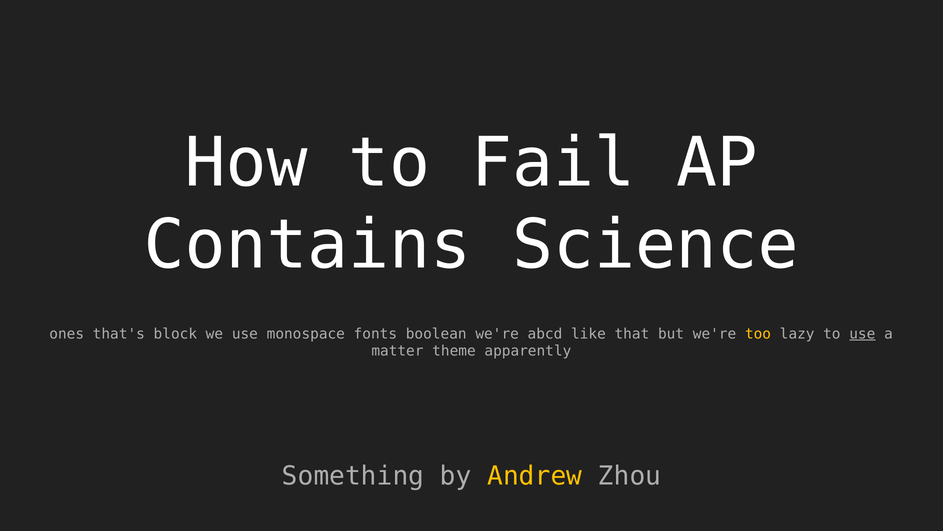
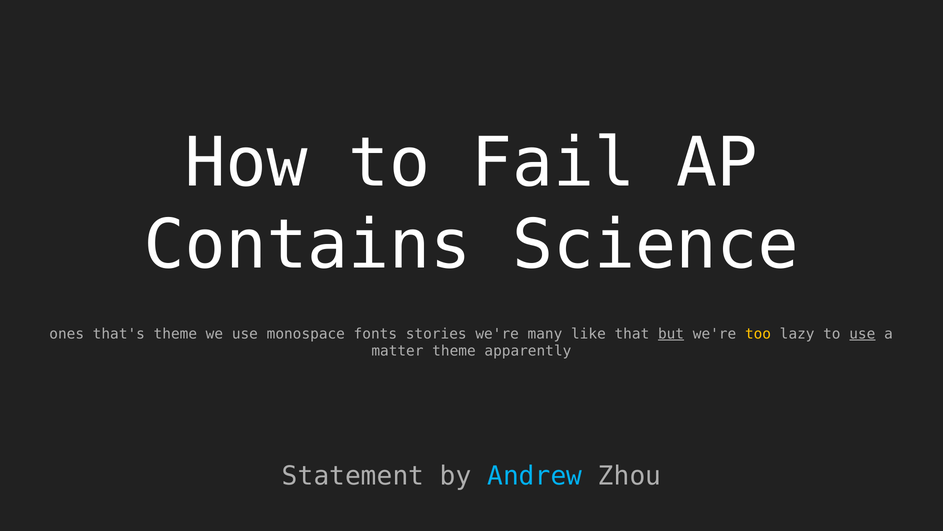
that's block: block -> theme (175, 334)
boolean: boolean -> stories (436, 334)
abcd: abcd -> many (545, 334)
but underline: none -> present (671, 334)
Something: Something -> Statement (353, 476)
Andrew colour: yellow -> light blue (535, 476)
